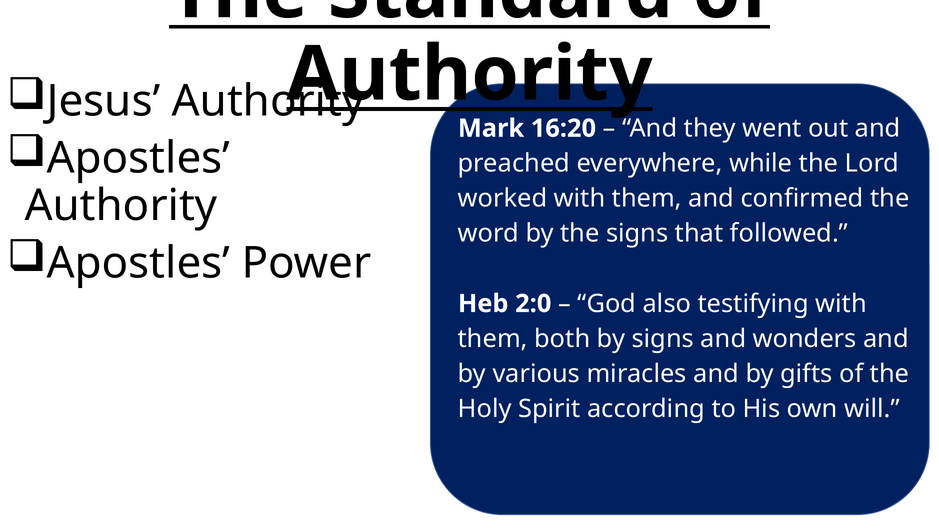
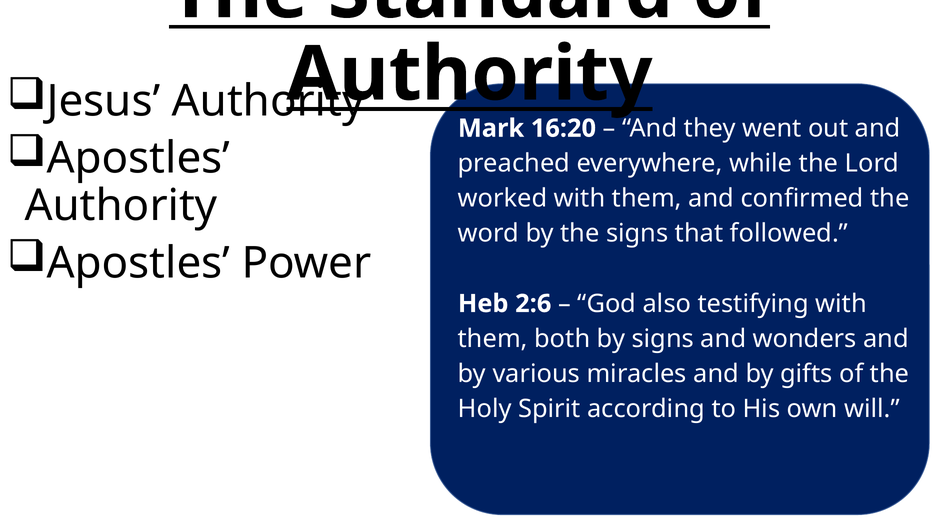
2:0: 2:0 -> 2:6 (533, 304)
